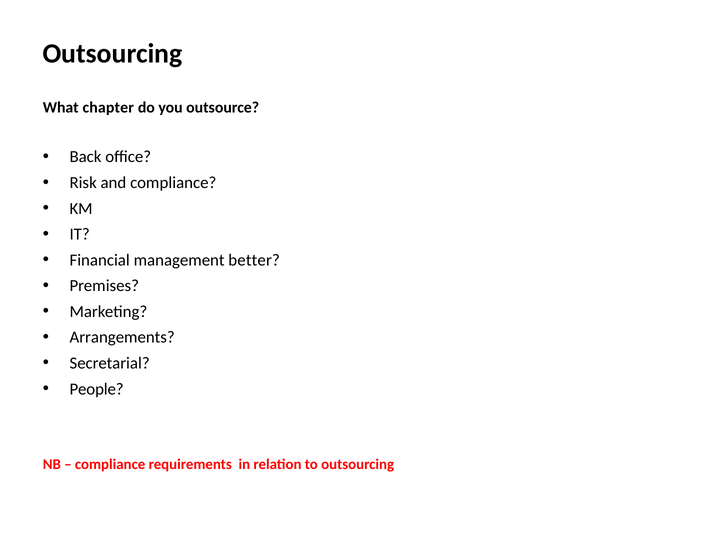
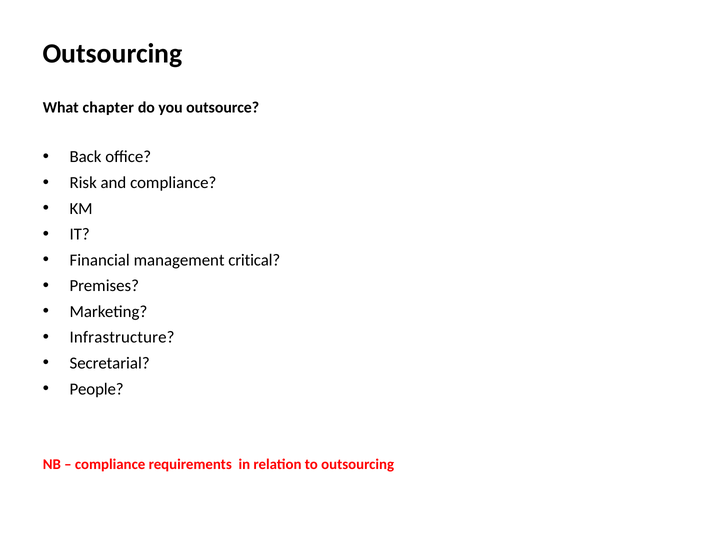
better: better -> critical (254, 260)
Arrangements: Arrangements -> Infrastructure (122, 337)
